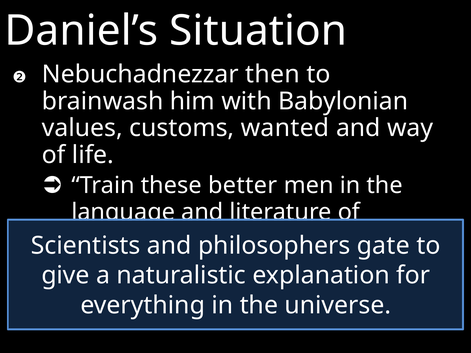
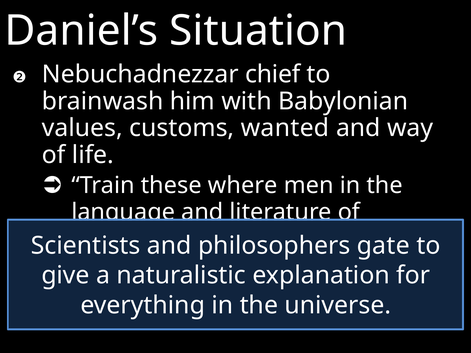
then: then -> chief (273, 74)
better: better -> where (243, 186)
